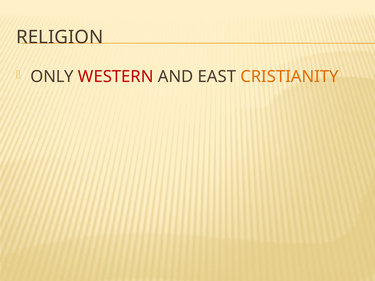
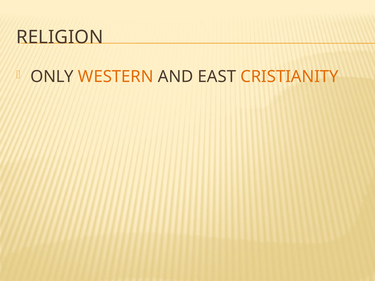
WESTERN colour: red -> orange (116, 77)
